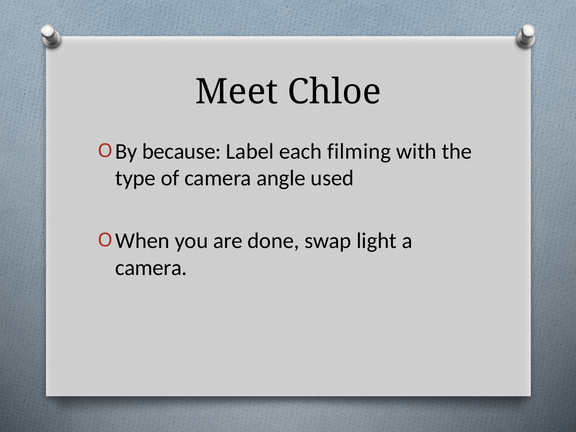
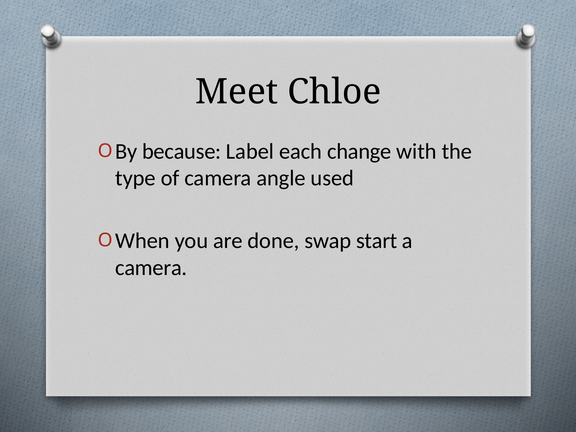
filming: filming -> change (359, 151)
light: light -> start (377, 241)
